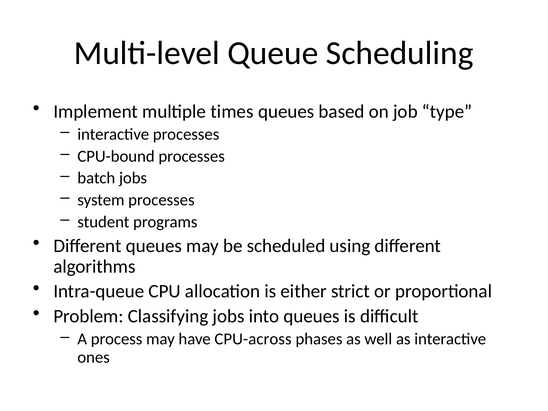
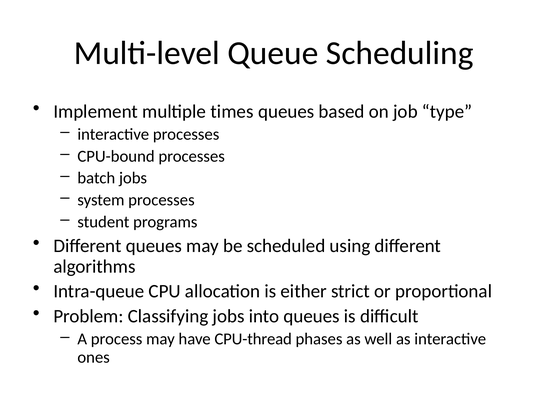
CPU-across: CPU-across -> CPU-thread (253, 339)
